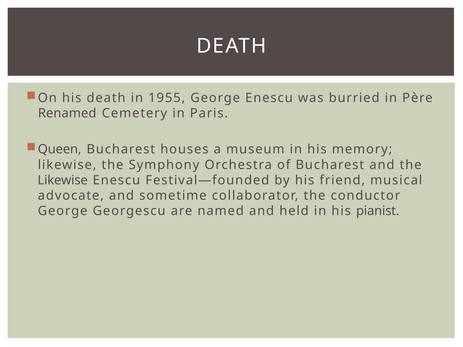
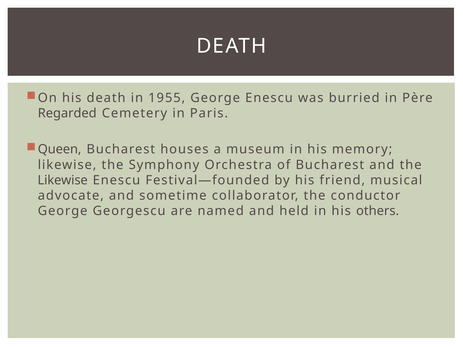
Renamed: Renamed -> Regarded (67, 113)
pianist: pianist -> others (378, 211)
